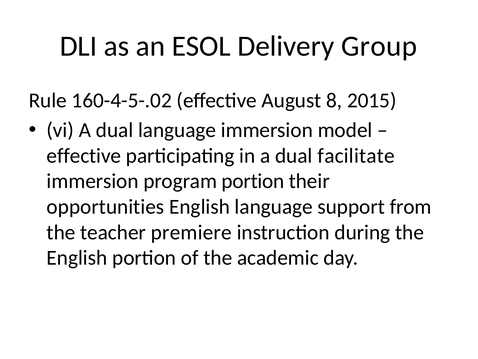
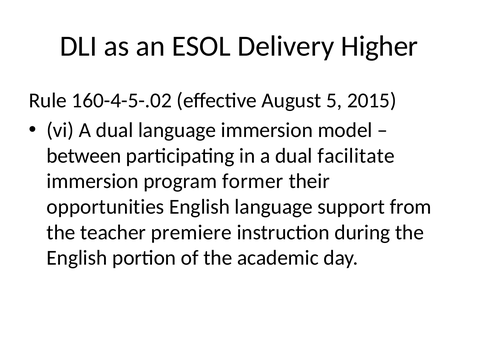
Group: Group -> Higher (379, 46)
8: 8 -> 5 (334, 100)
effective: effective -> between (84, 156)
program portion: portion -> former (253, 181)
